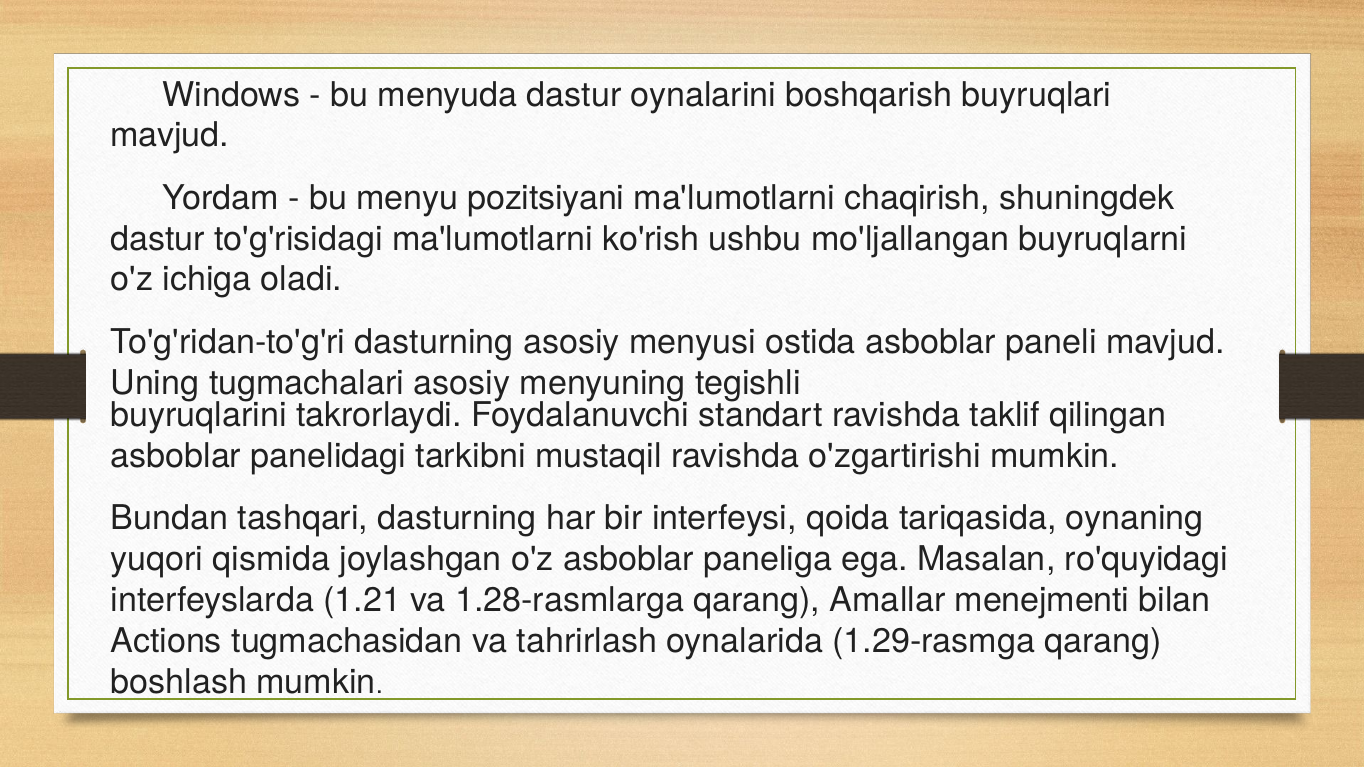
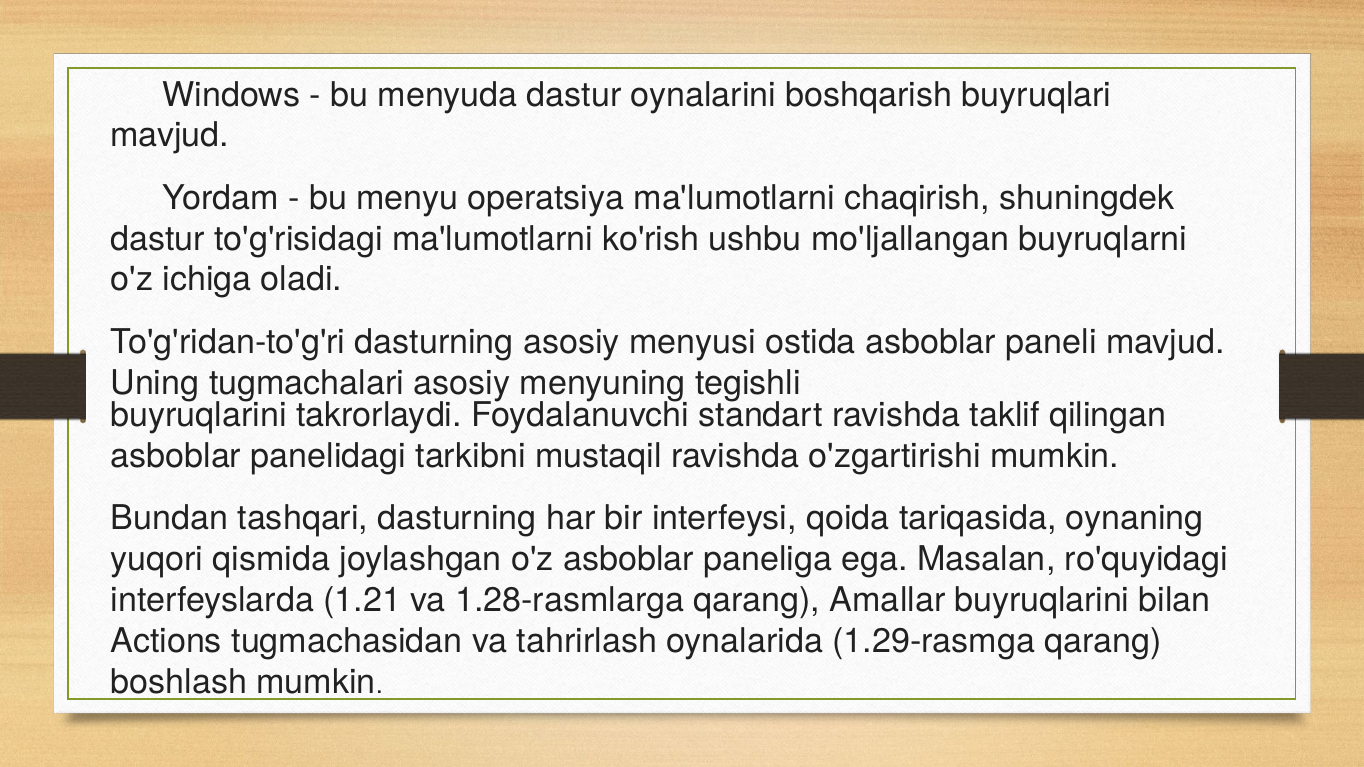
pozitsiyani: pozitsiyani -> operatsiya (546, 198)
Amallar menejmenti: menejmenti -> buyruqlarini (1042, 601)
